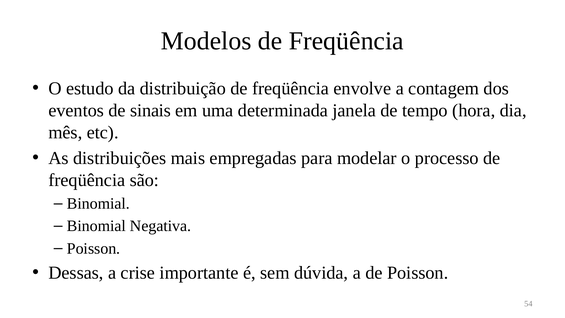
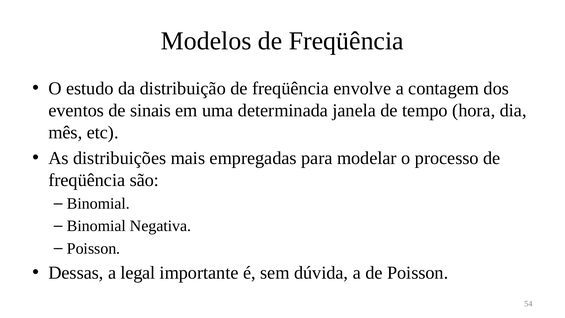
crise: crise -> legal (138, 273)
